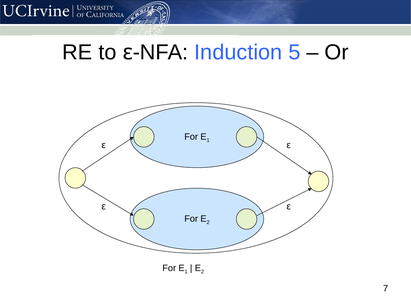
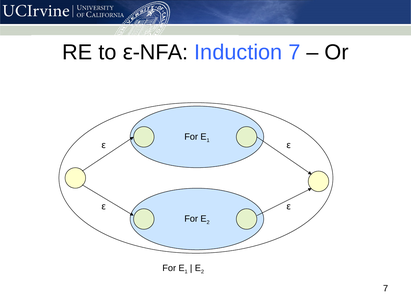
Induction 5: 5 -> 7 (294, 53)
